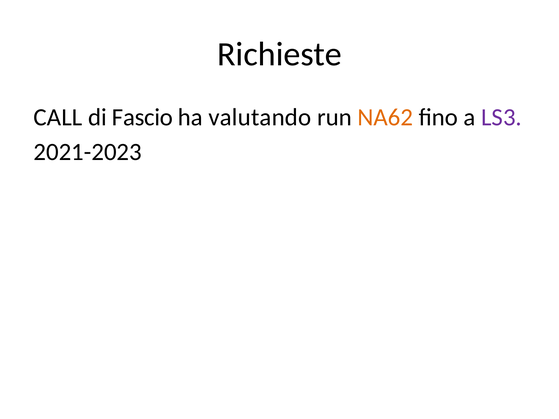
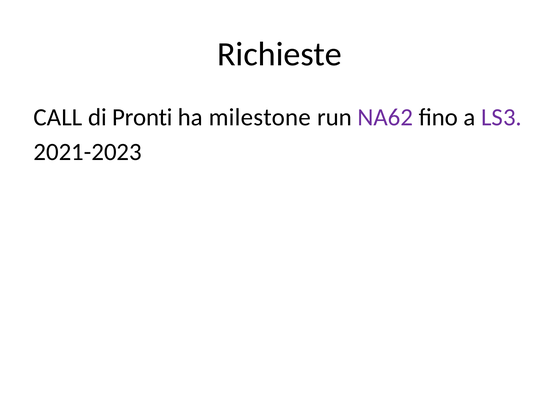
Fascio: Fascio -> Pronti (142, 117)
valutando: valutando -> milestone (260, 117)
NA62 colour: orange -> purple (385, 117)
